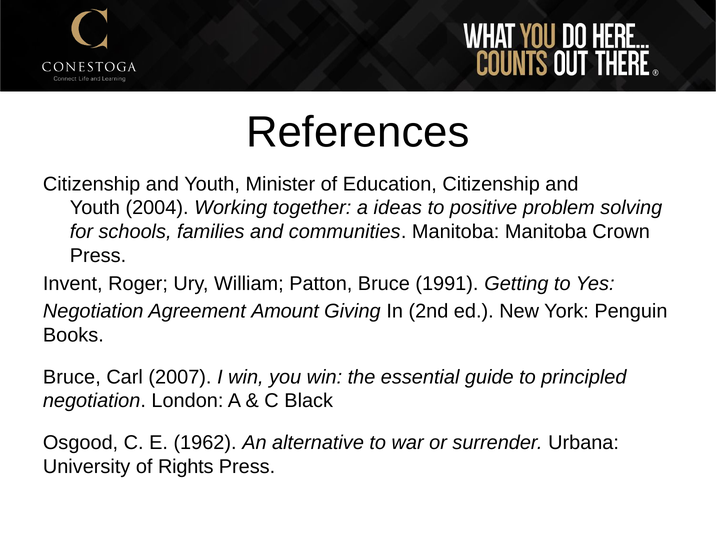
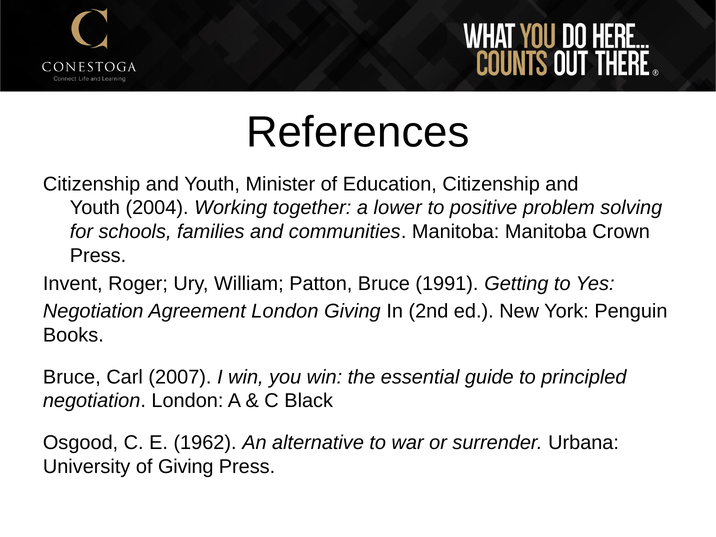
ideas: ideas -> lower (398, 208)
Agreement Amount: Amount -> London (285, 311)
of Rights: Rights -> Giving (186, 467)
